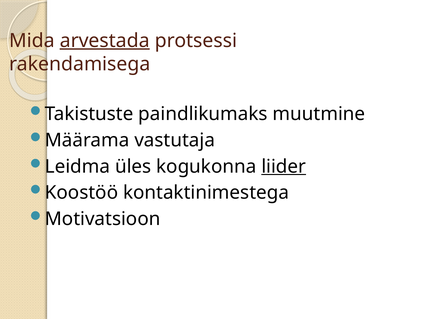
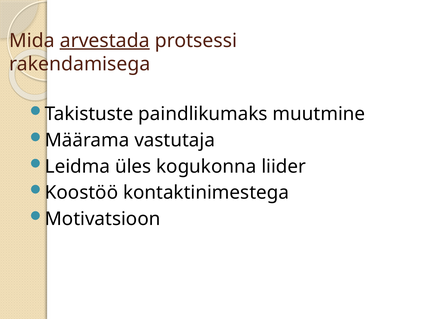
liider underline: present -> none (284, 166)
